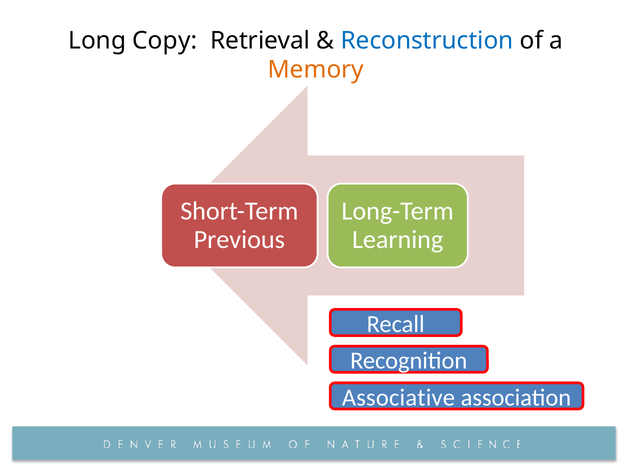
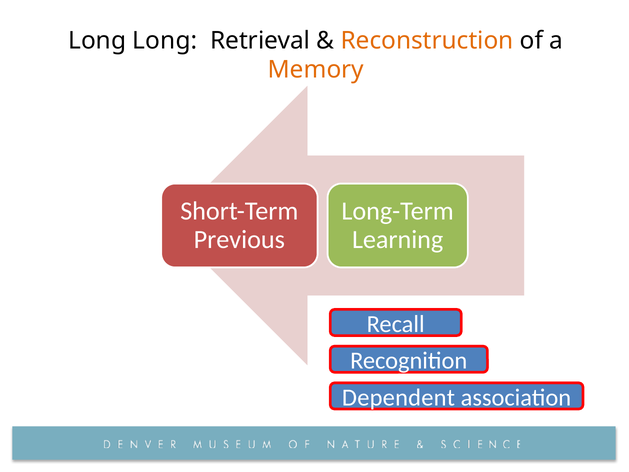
Long Copy: Copy -> Long (165, 40)
Reconstruction colour: blue -> orange (427, 40)
Associative: Associative -> Dependent (398, 397)
